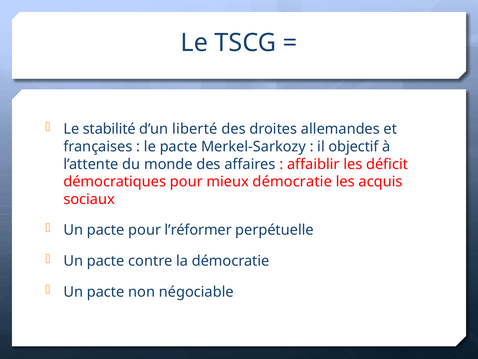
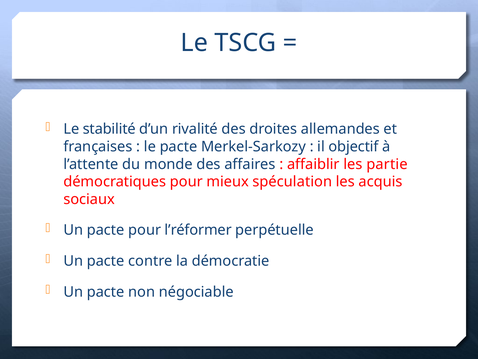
liberté: liberté -> rivalité (195, 129)
déficit: déficit -> partie (387, 164)
mieux démocratie: démocratie -> spéculation (292, 182)
